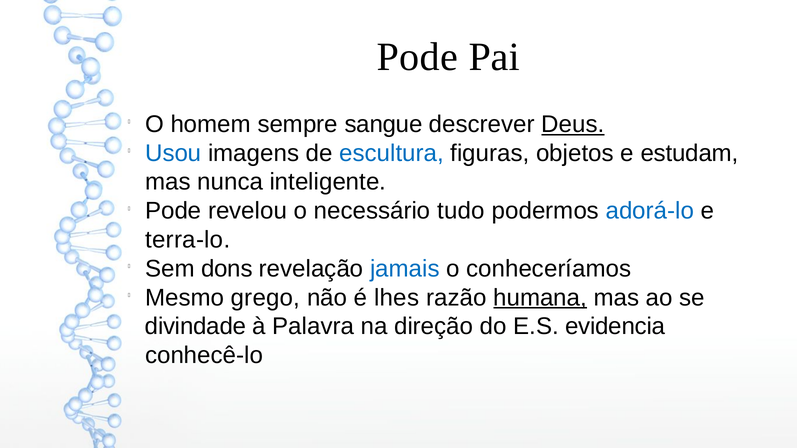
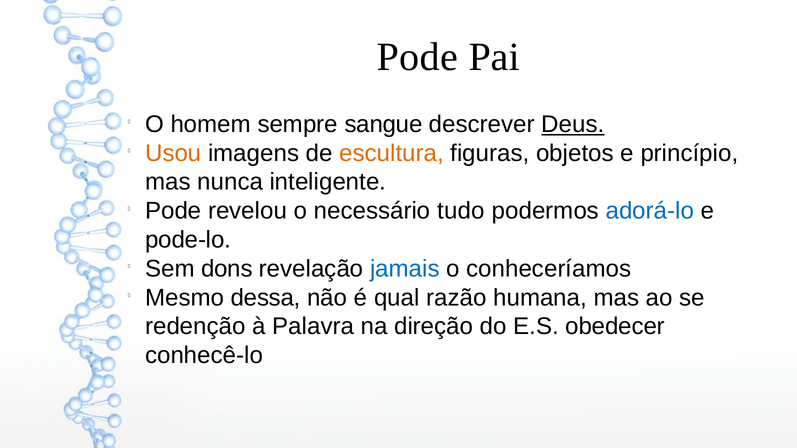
Usou colour: blue -> orange (173, 153)
escultura colour: blue -> orange (391, 153)
estudam: estudam -> princípio (689, 153)
terra-lo: terra-lo -> pode-lo (188, 240)
grego: grego -> dessa (266, 298)
lhes: lhes -> qual (397, 298)
humana underline: present -> none (540, 298)
divindade: divindade -> redenção (195, 327)
evidencia: evidencia -> obedecer (615, 327)
